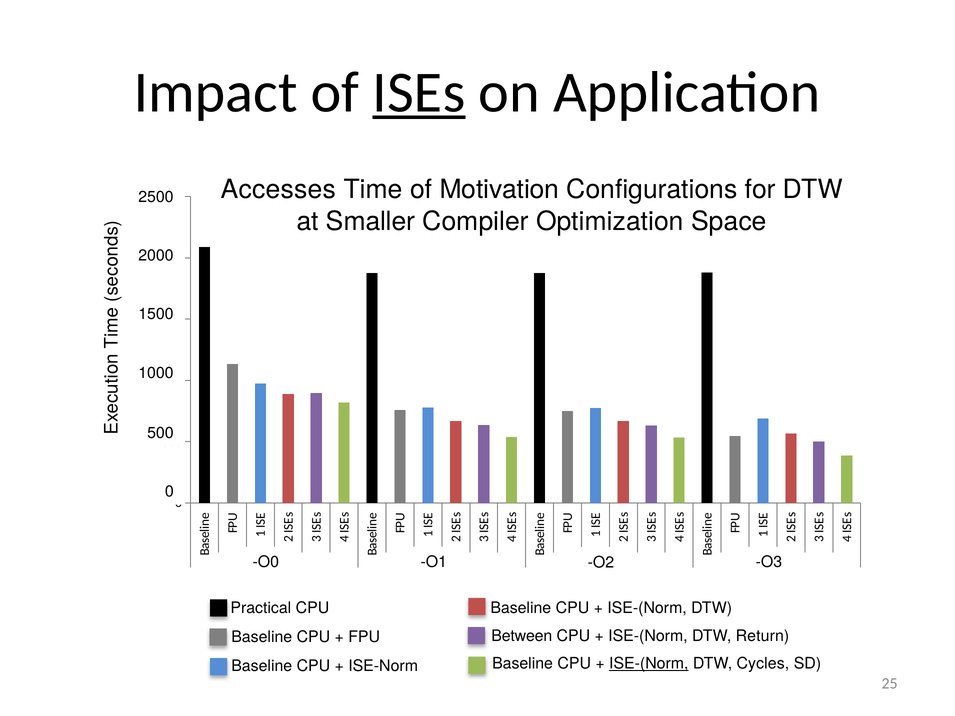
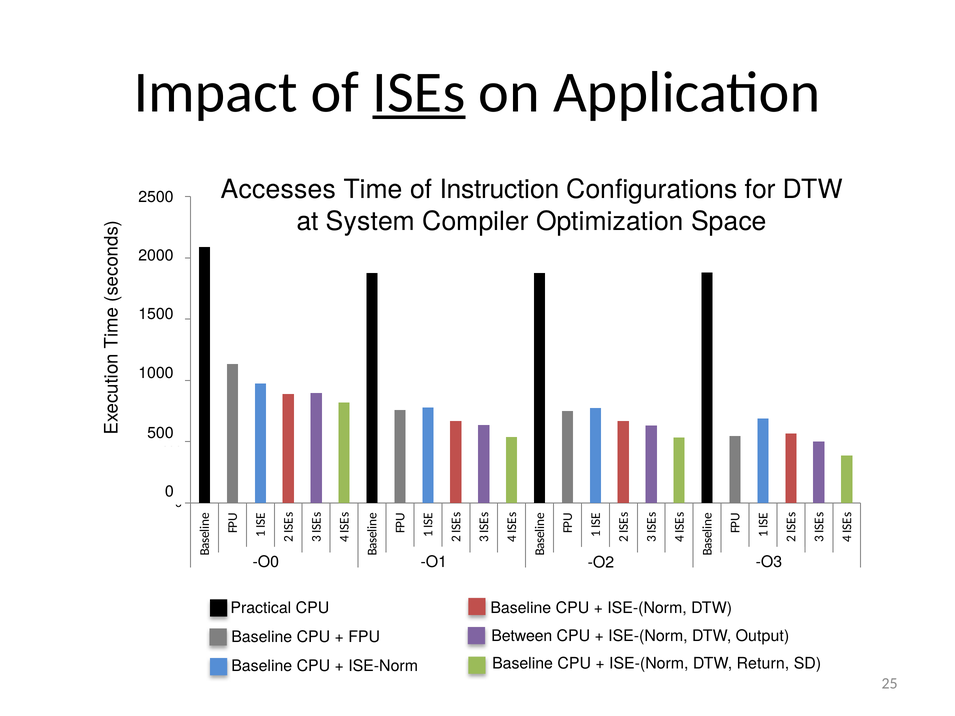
Motivation: Motivation -> Instruction (499, 190)
Smaller: Smaller -> System (370, 221)
Return: Return -> Output (762, 636)
ISE-(Norm underline: present -> none (649, 664)
Cycles: Cycles -> Return (763, 664)
